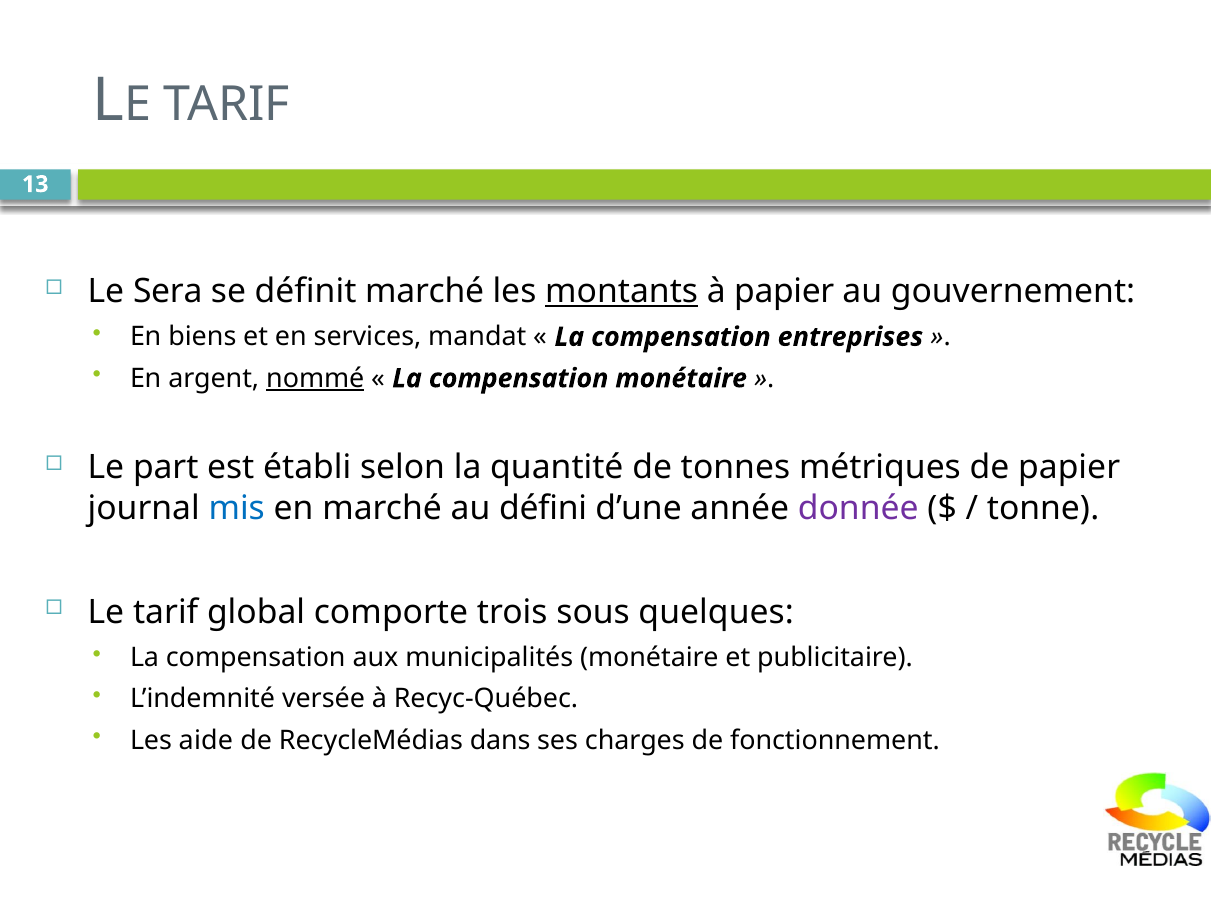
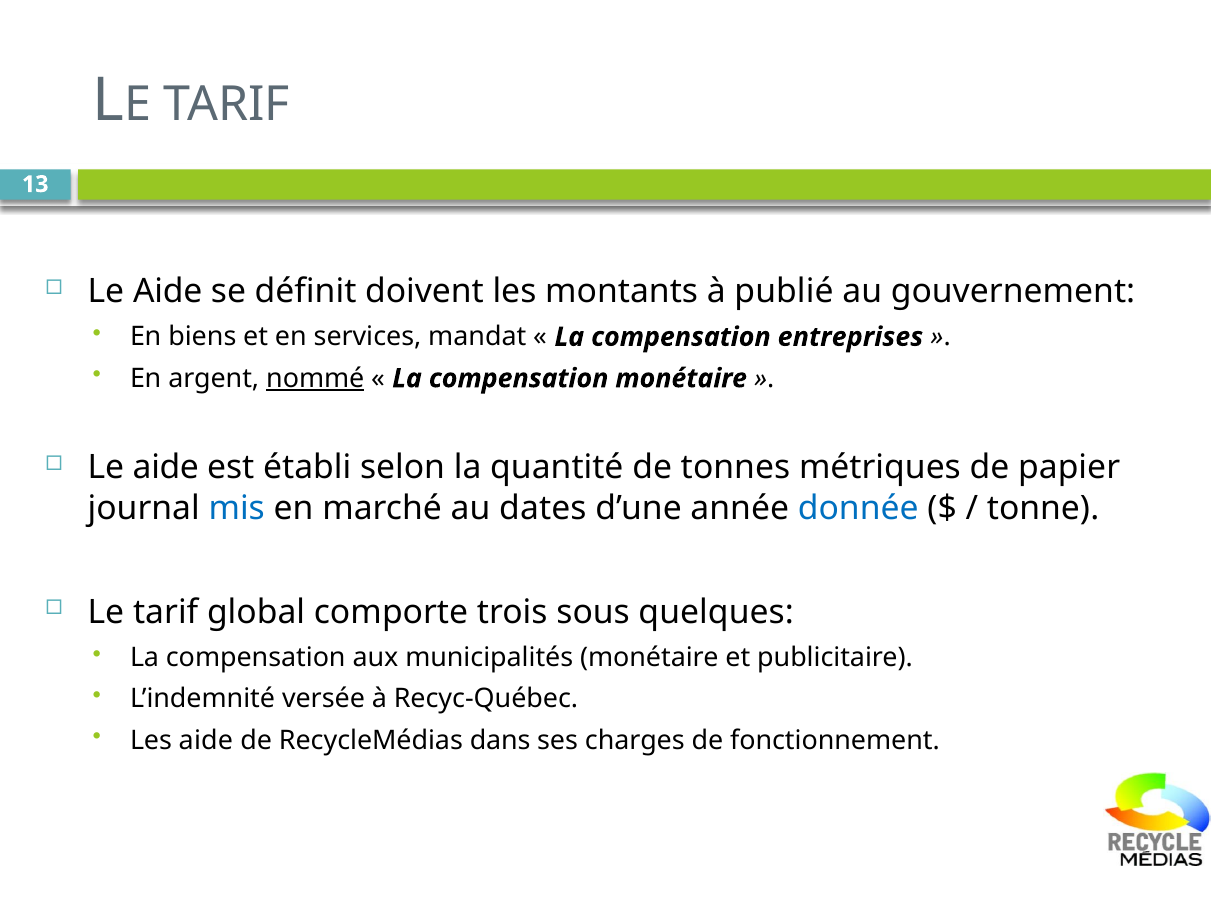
Sera: Sera -> Aide (168, 292)
définit marché: marché -> doivent (425, 292)
montants underline: present -> none (622, 292)
à papier: papier -> publié (784, 292)
part: part -> aide (166, 468)
défini: défini -> dates (543, 508)
donnée colour: purple -> blue (858, 508)
